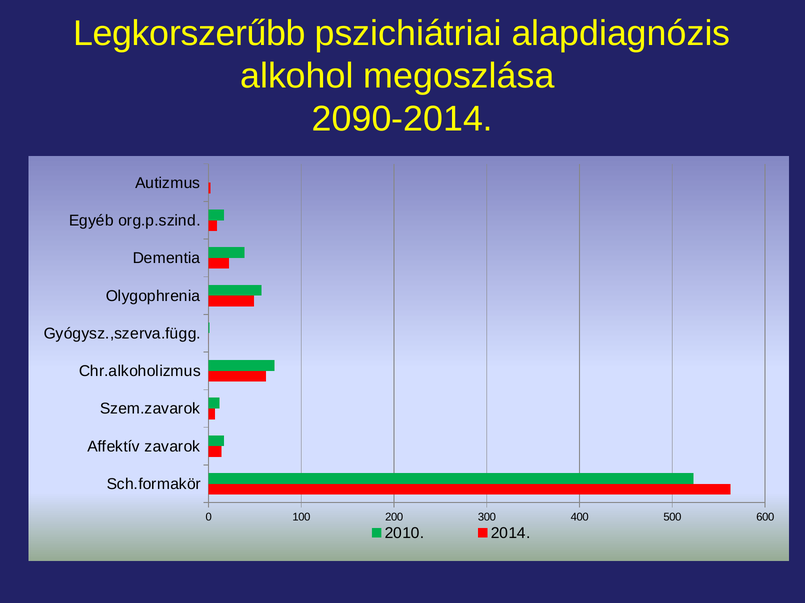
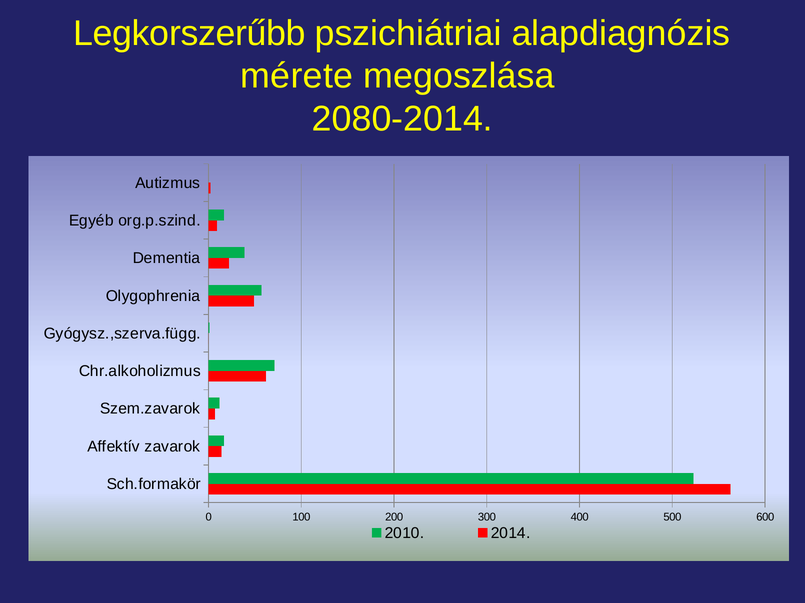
alkohol: alkohol -> mérete (297, 76)
2090-2014: 2090-2014 -> 2080-2014 (402, 119)
